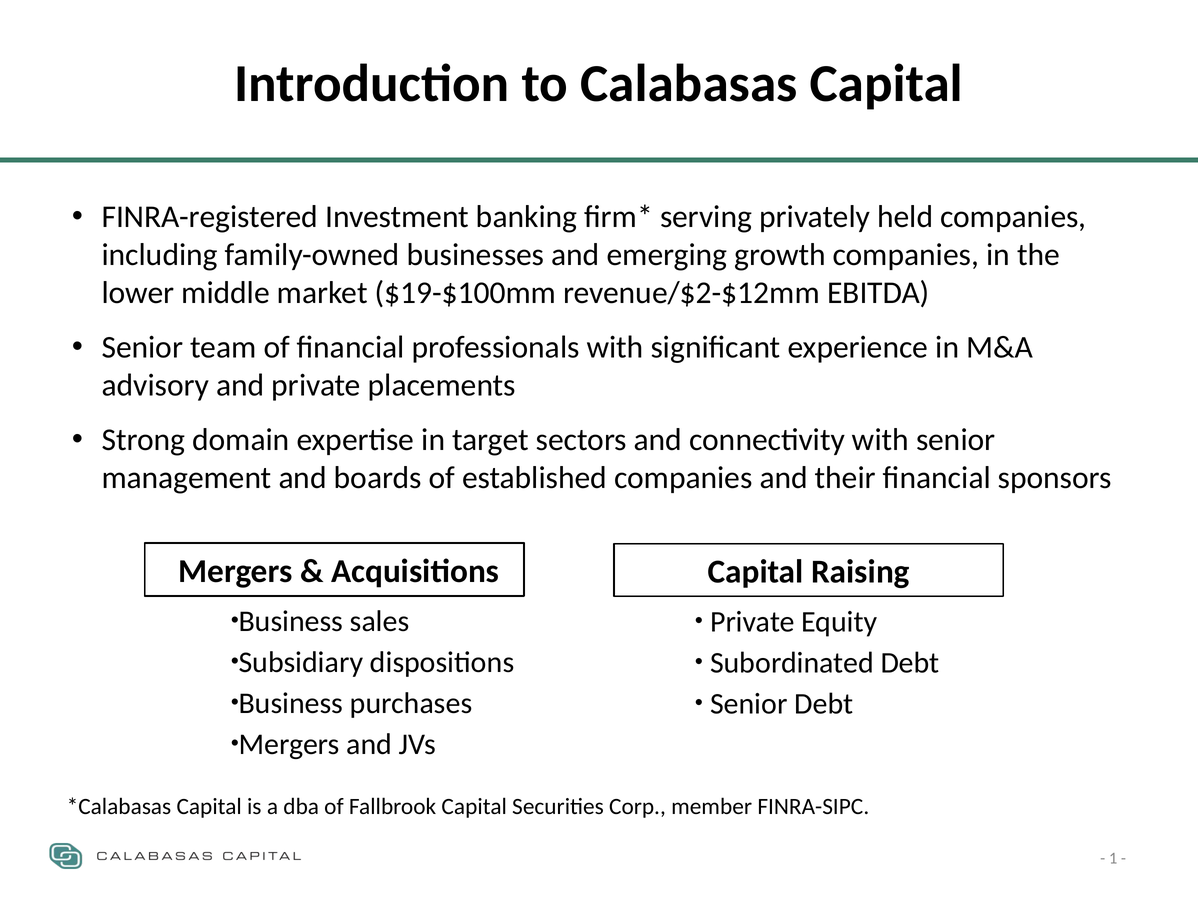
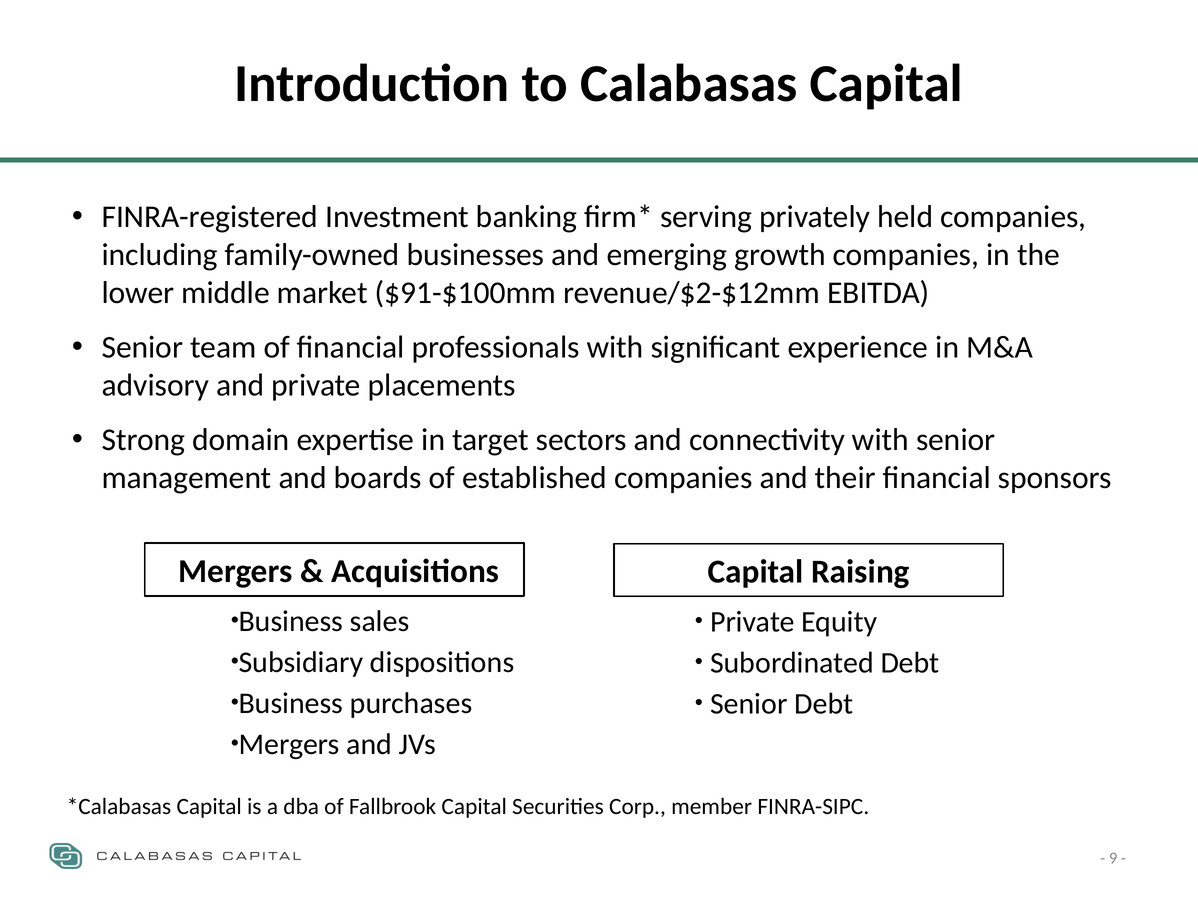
$19-$100mm: $19-$100mm -> $91-$100mm (465, 293)
1: 1 -> 9 (1113, 858)
